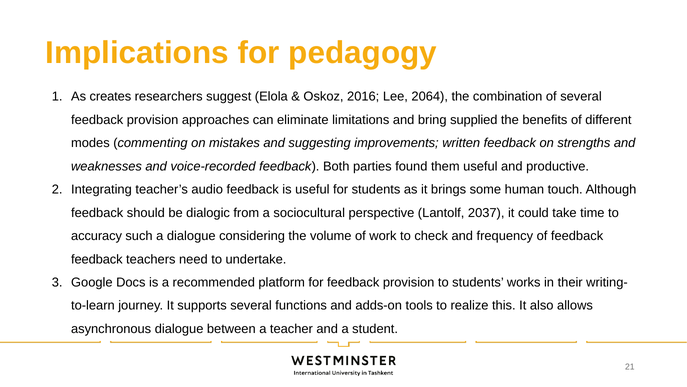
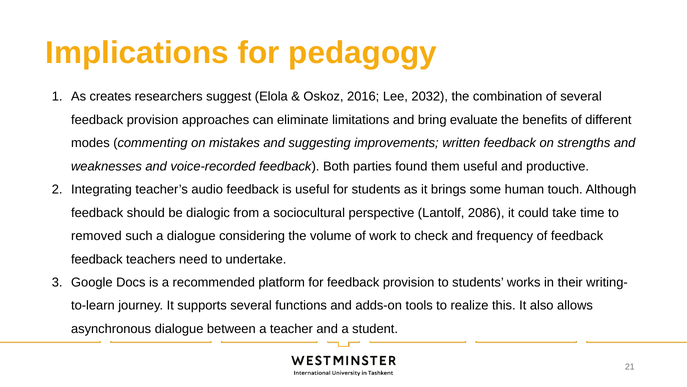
2064: 2064 -> 2032 (430, 97)
supplied: supplied -> evaluate (474, 120)
2037: 2037 -> 2086 (486, 212)
accuracy: accuracy -> removed (96, 236)
